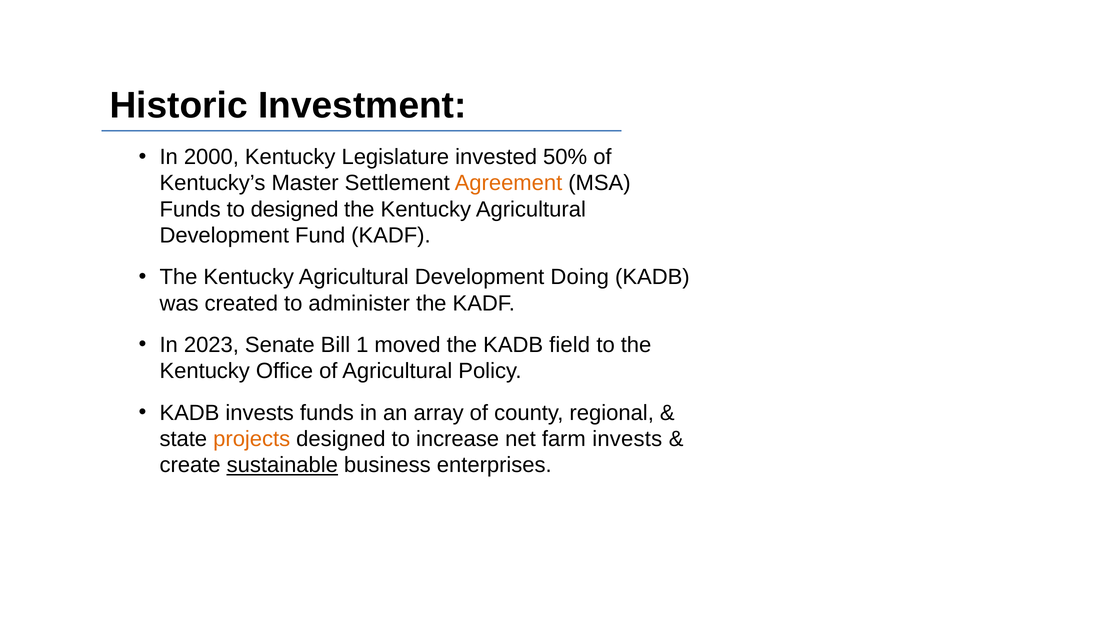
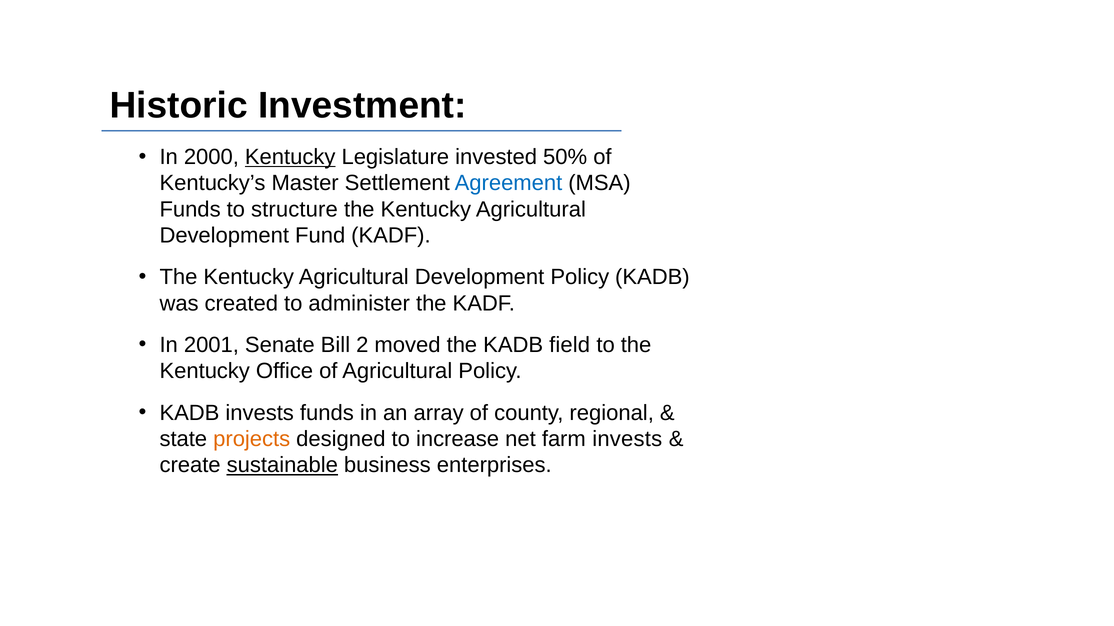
Kentucky underline: none -> present (290, 157)
Agreement colour: orange -> blue (508, 183)
to designed: designed -> structure (294, 210)
Development Doing: Doing -> Policy (580, 277)
2023: 2023 -> 2001 (211, 345)
1: 1 -> 2 (362, 345)
